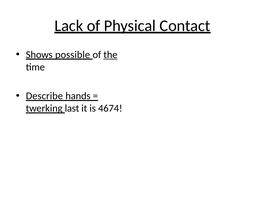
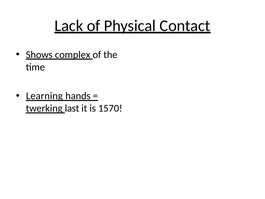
possible: possible -> complex (73, 55)
the underline: present -> none (110, 55)
Describe: Describe -> Learning (44, 96)
4674: 4674 -> 1570 (110, 108)
